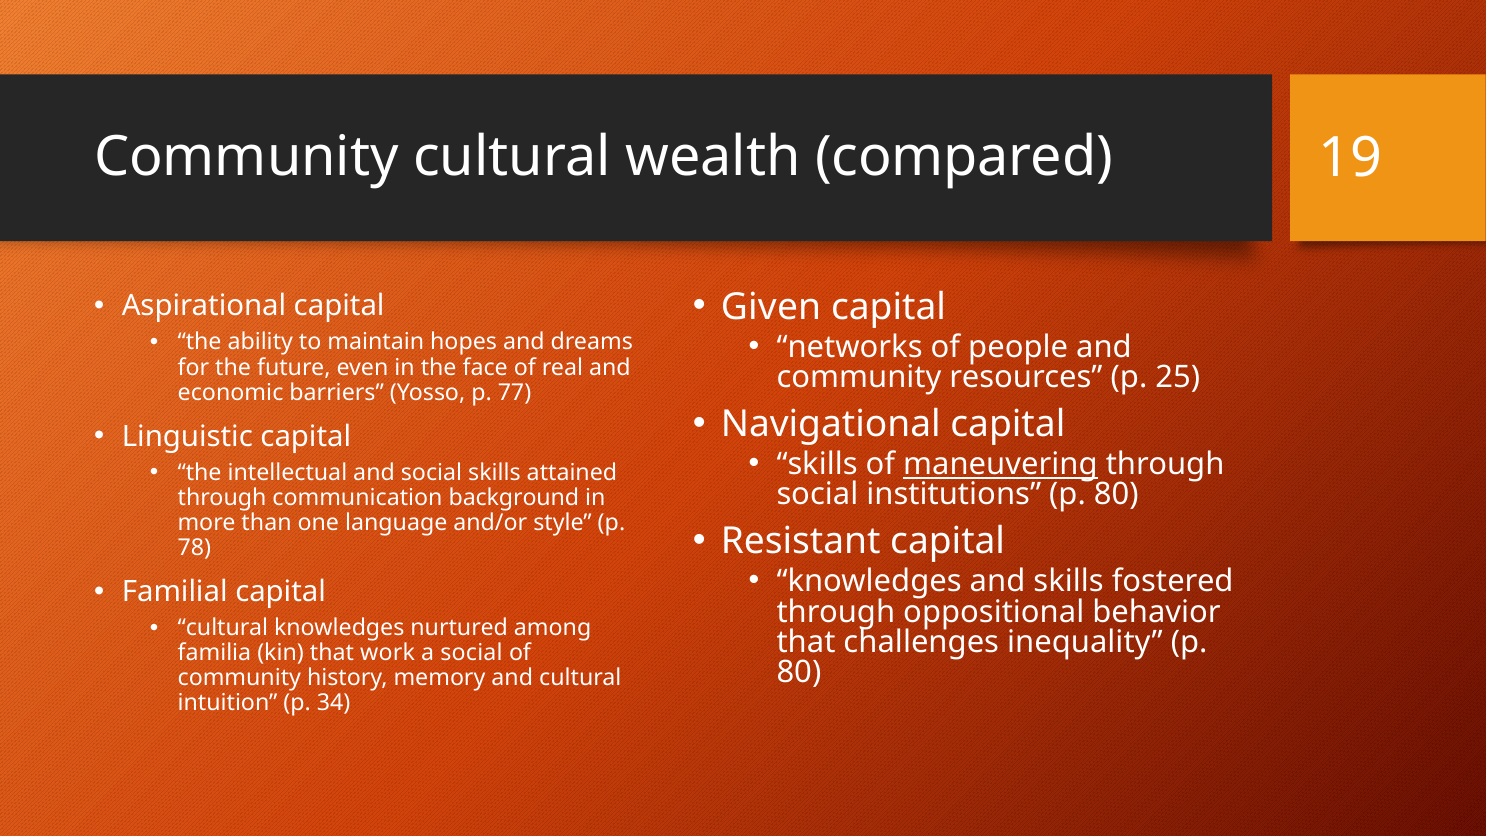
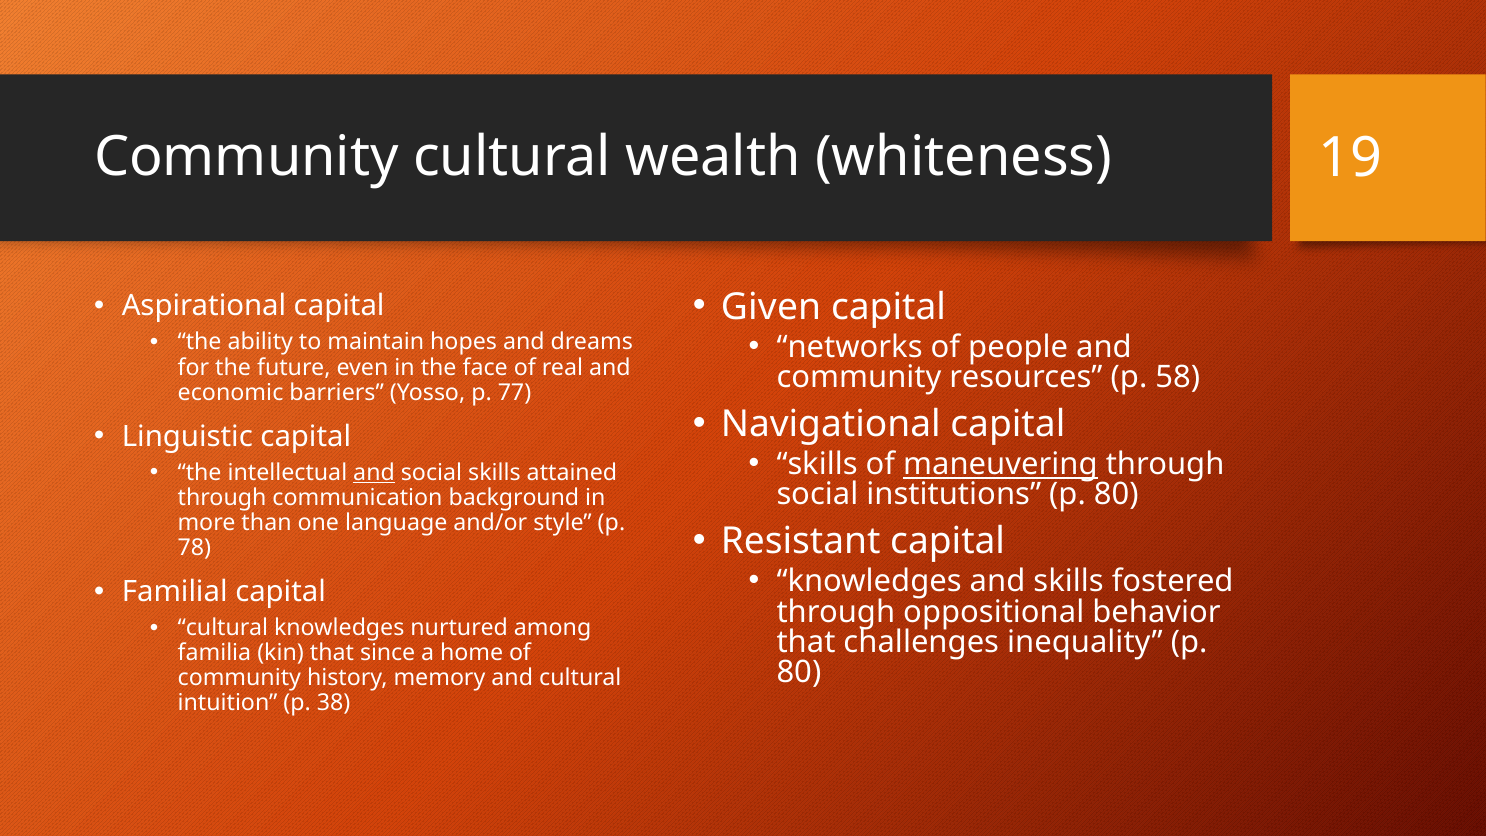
compared: compared -> whiteness (964, 157)
25: 25 -> 58 (1178, 377)
and underline: none -> present (374, 473)
work: work -> since (388, 653)
a social: social -> home (472, 653)
34: 34 -> 38 (334, 703)
